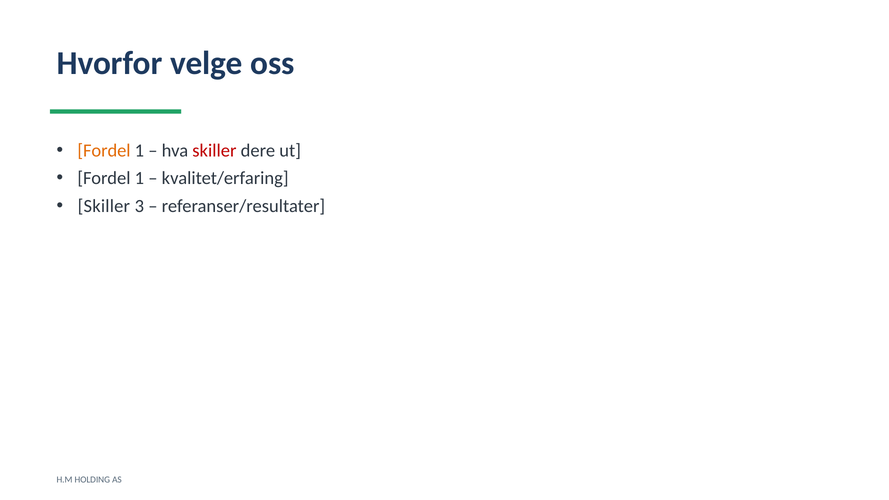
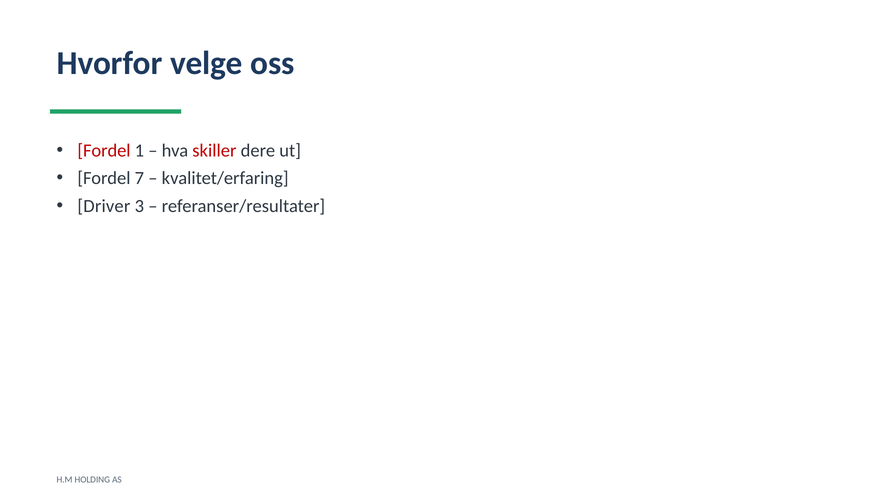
Fordel colour: orange -> red (104, 151)
1: 1 -> 7 (139, 178)
Skiller: Skiller -> Driver (104, 206)
